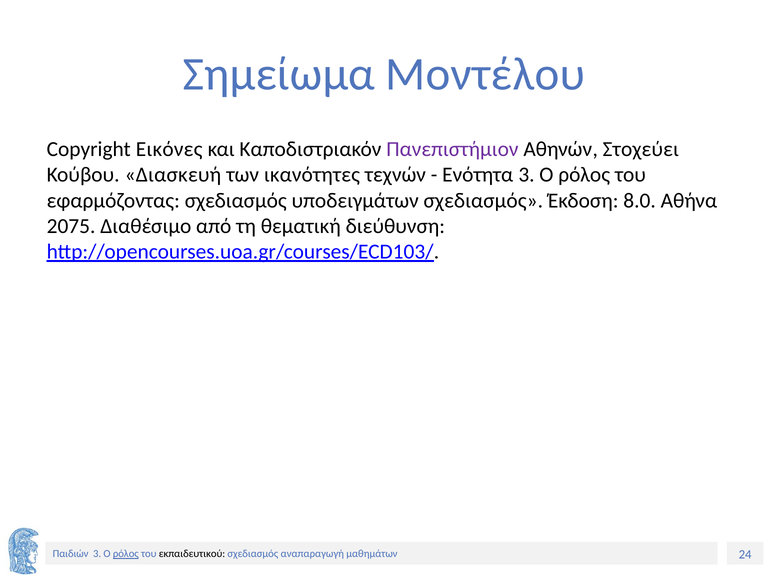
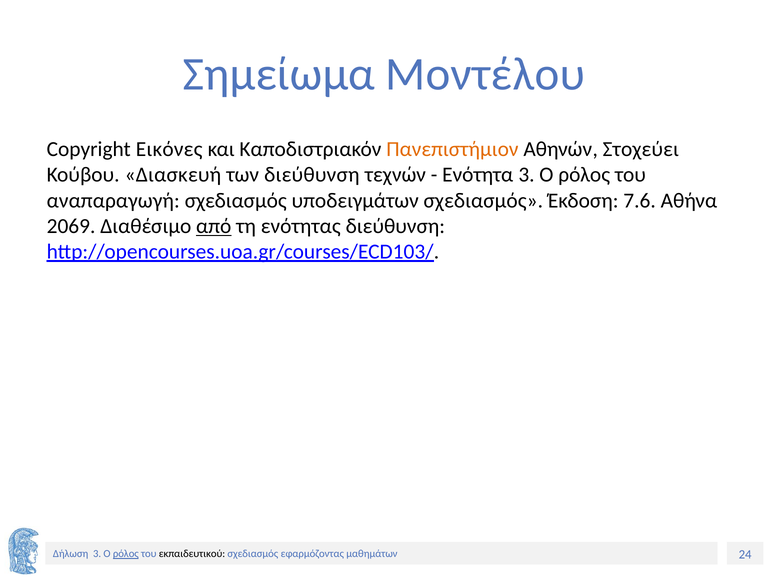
Πανεπιστήμιον colour: purple -> orange (452, 149)
των ικανότητες: ικανότητες -> διεύθυνση (312, 175)
εφαρμόζοντας: εφαρμόζοντας -> αναπαραγωγή (113, 200)
8.0: 8.0 -> 7.6 (640, 200)
2075: 2075 -> 2069 (71, 226)
από underline: none -> present (214, 226)
θεματική: θεματική -> ενότητας (301, 226)
Παιδιών: Παιδιών -> Δήλωση (71, 554)
αναπαραγωγή: αναπαραγωγή -> εφαρμόζοντας (312, 554)
